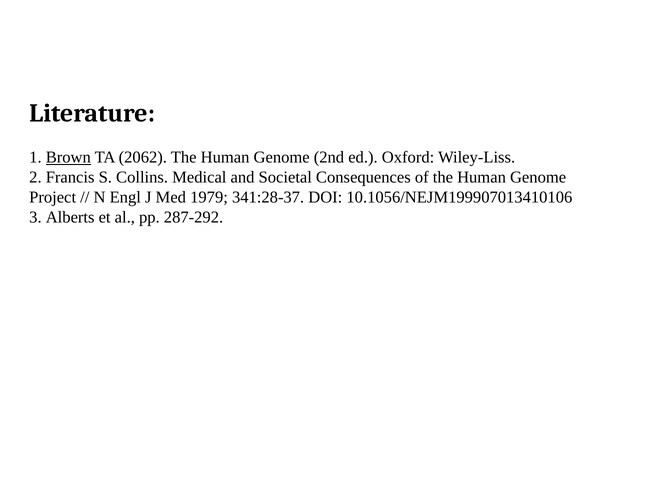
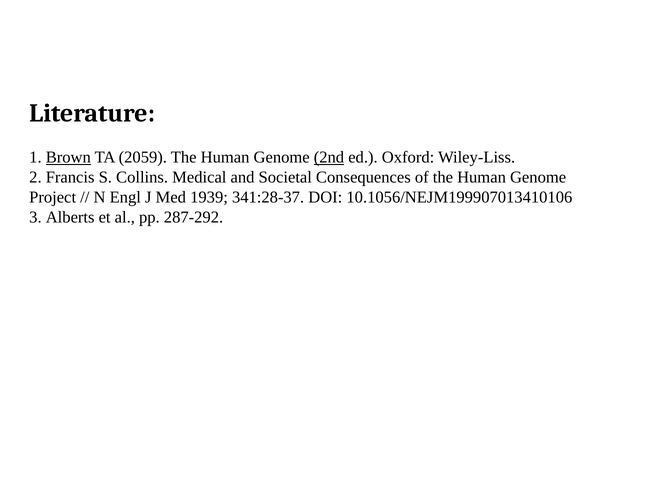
2062: 2062 -> 2059 (143, 157)
2nd underline: none -> present (329, 157)
1979: 1979 -> 1939 (209, 197)
